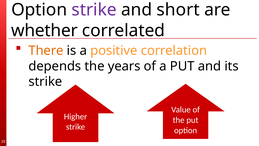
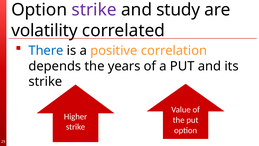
short: short -> study (178, 10)
whether: whether -> volatility (44, 30)
There colour: orange -> blue (46, 50)
